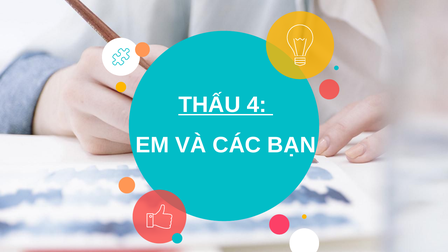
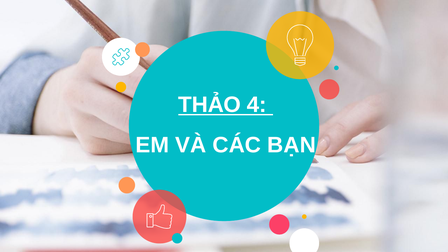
THẤU: THẤU -> THẢO (210, 105)
